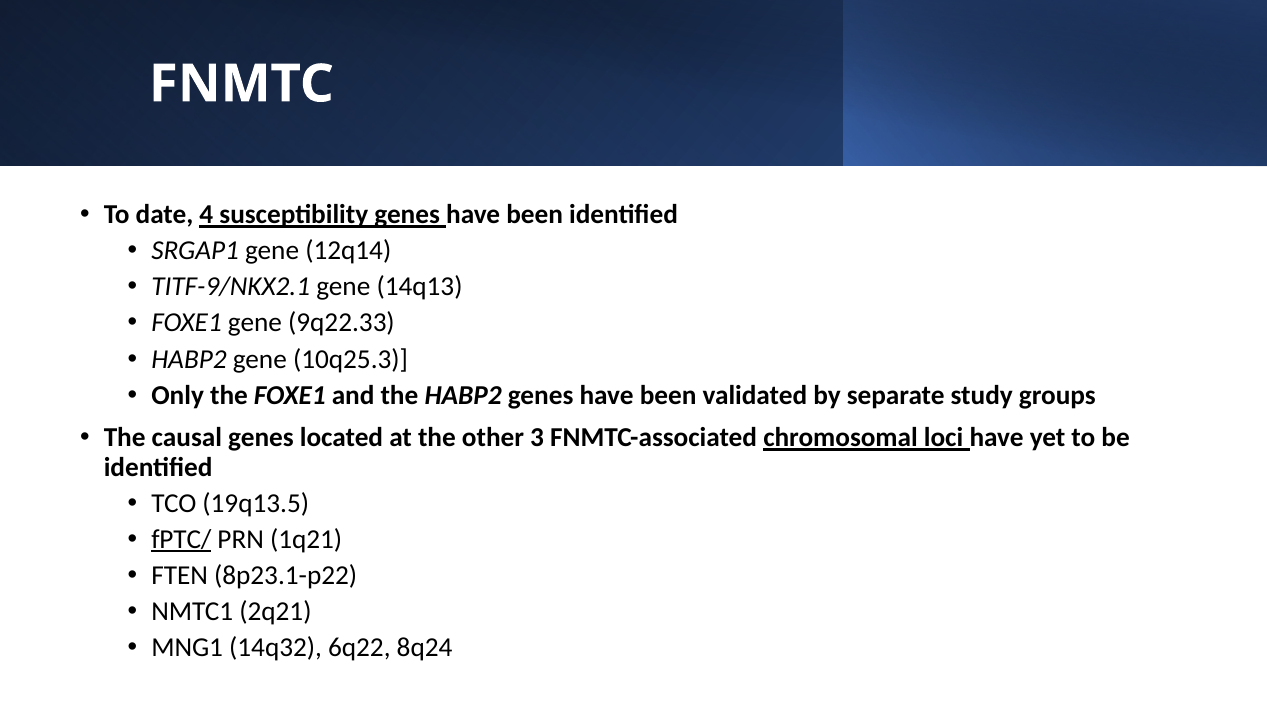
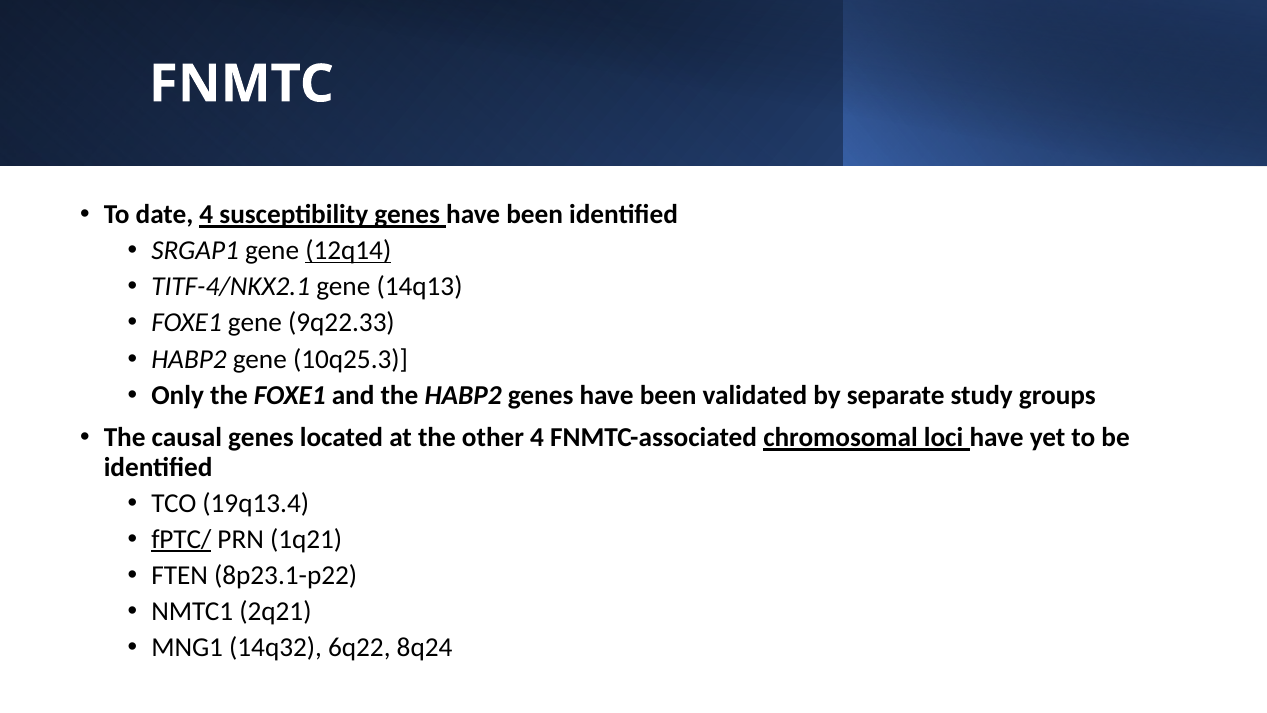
12q14 underline: none -> present (348, 251)
TITF-9/NKX2.1: TITF-9/NKX2.1 -> TITF-4/NKX2.1 (231, 287)
other 3: 3 -> 4 (537, 438)
19q13.5: 19q13.5 -> 19q13.4 (256, 503)
